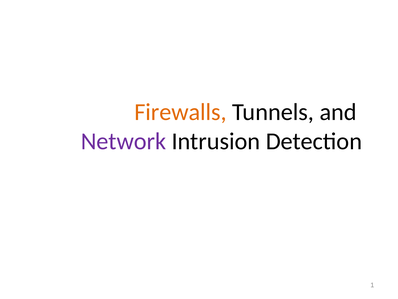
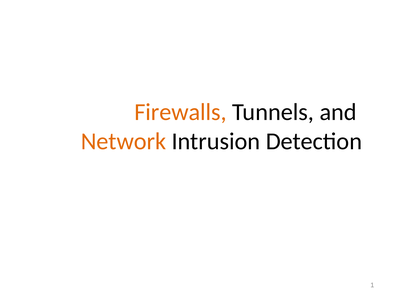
Network colour: purple -> orange (123, 141)
